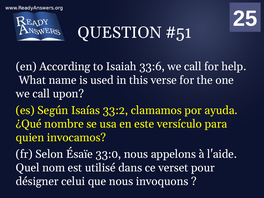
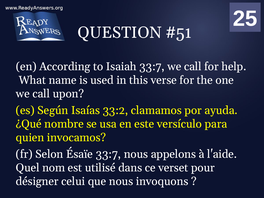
Isaiah 33:6: 33:6 -> 33:7 (152, 67)
Ésaïe 33:0: 33:0 -> 33:7 (108, 154)
